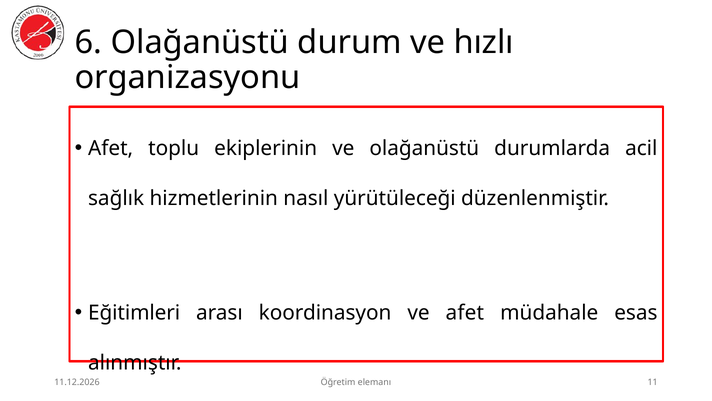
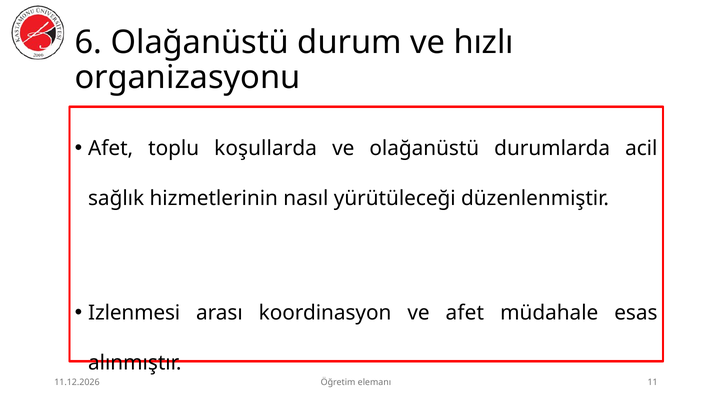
ekiplerinin: ekiplerinin -> koşullarda (266, 148)
Eğitimleri: Eğitimleri -> Izlenmesi (134, 313)
